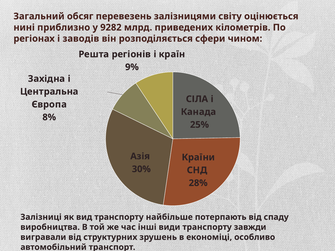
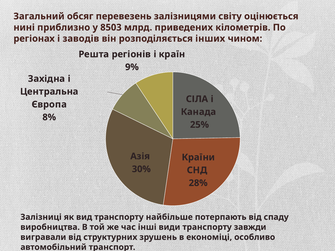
9282: 9282 -> 8503 (111, 27)
сфери: сфери -> інших (210, 39)
